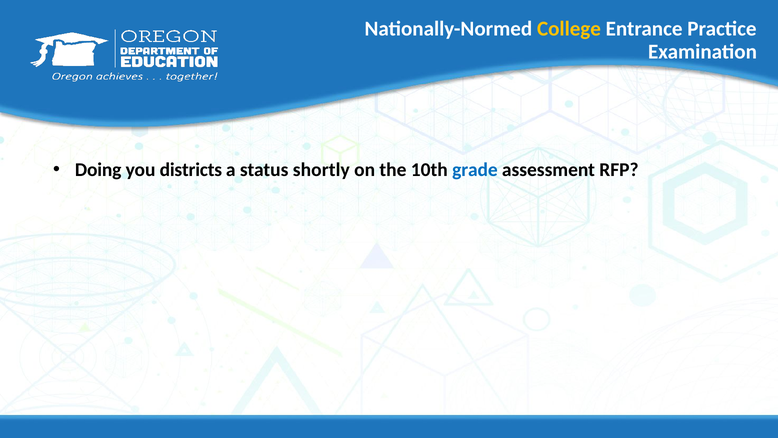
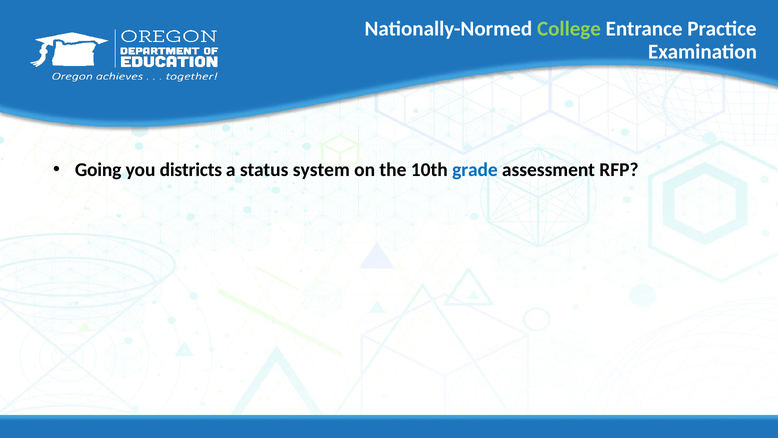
College colour: yellow -> light green (569, 29)
Doing: Doing -> Going (98, 169)
shortly: shortly -> system (321, 169)
